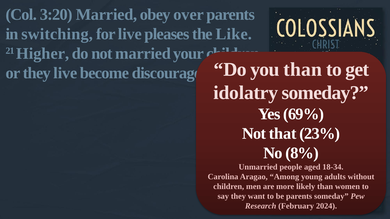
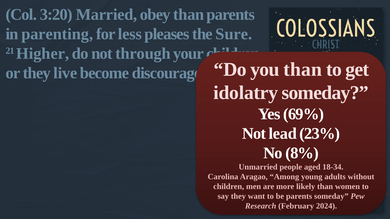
obey over: over -> than (189, 15)
switching: switching -> parenting (57, 34)
for live: live -> less (130, 34)
Like: Like -> Sure (234, 34)
not married: married -> through (143, 54)
that: that -> lead (283, 134)
